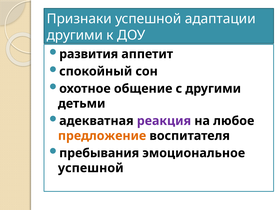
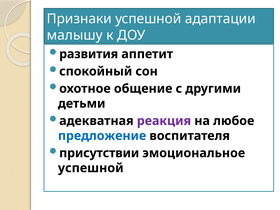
другими: другими -> малышу (75, 35)
предложение colour: orange -> blue (102, 136)
пребывания: пребывания -> присутствии (99, 153)
